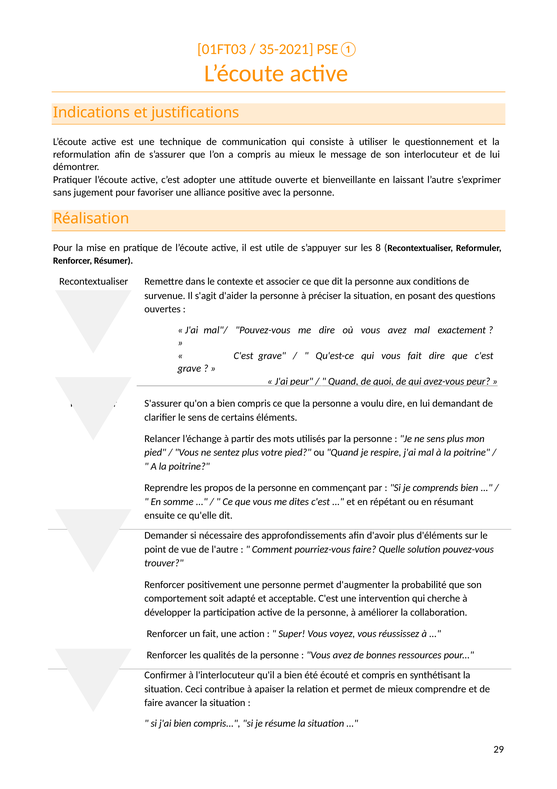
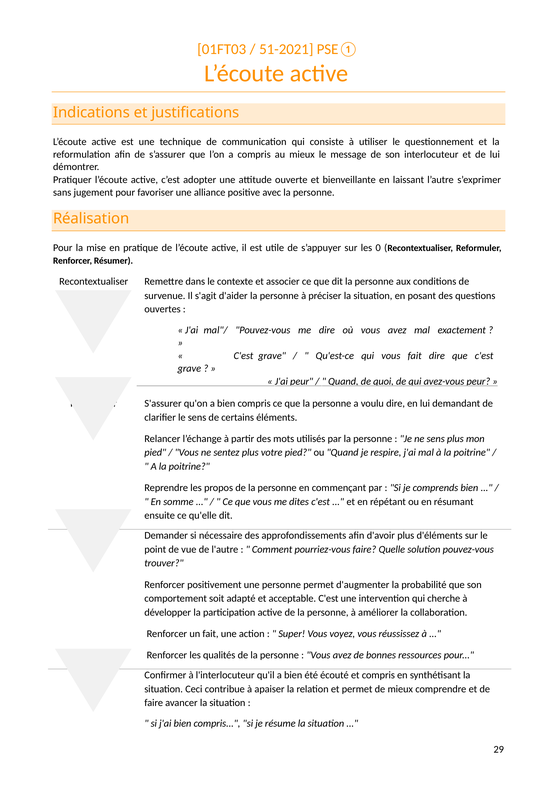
35-2021: 35-2021 -> 51-2021 (286, 49)
8: 8 -> 0 (378, 248)
